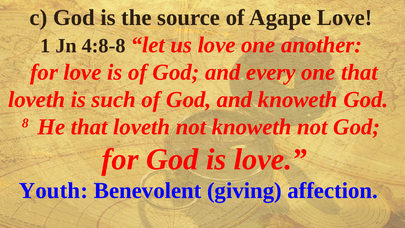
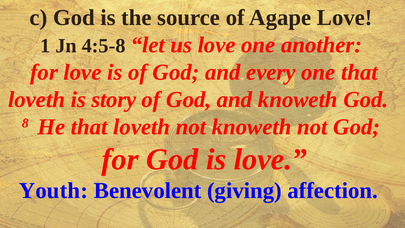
4:8-8: 4:8-8 -> 4:5-8 (104, 46)
such: such -> story (114, 100)
